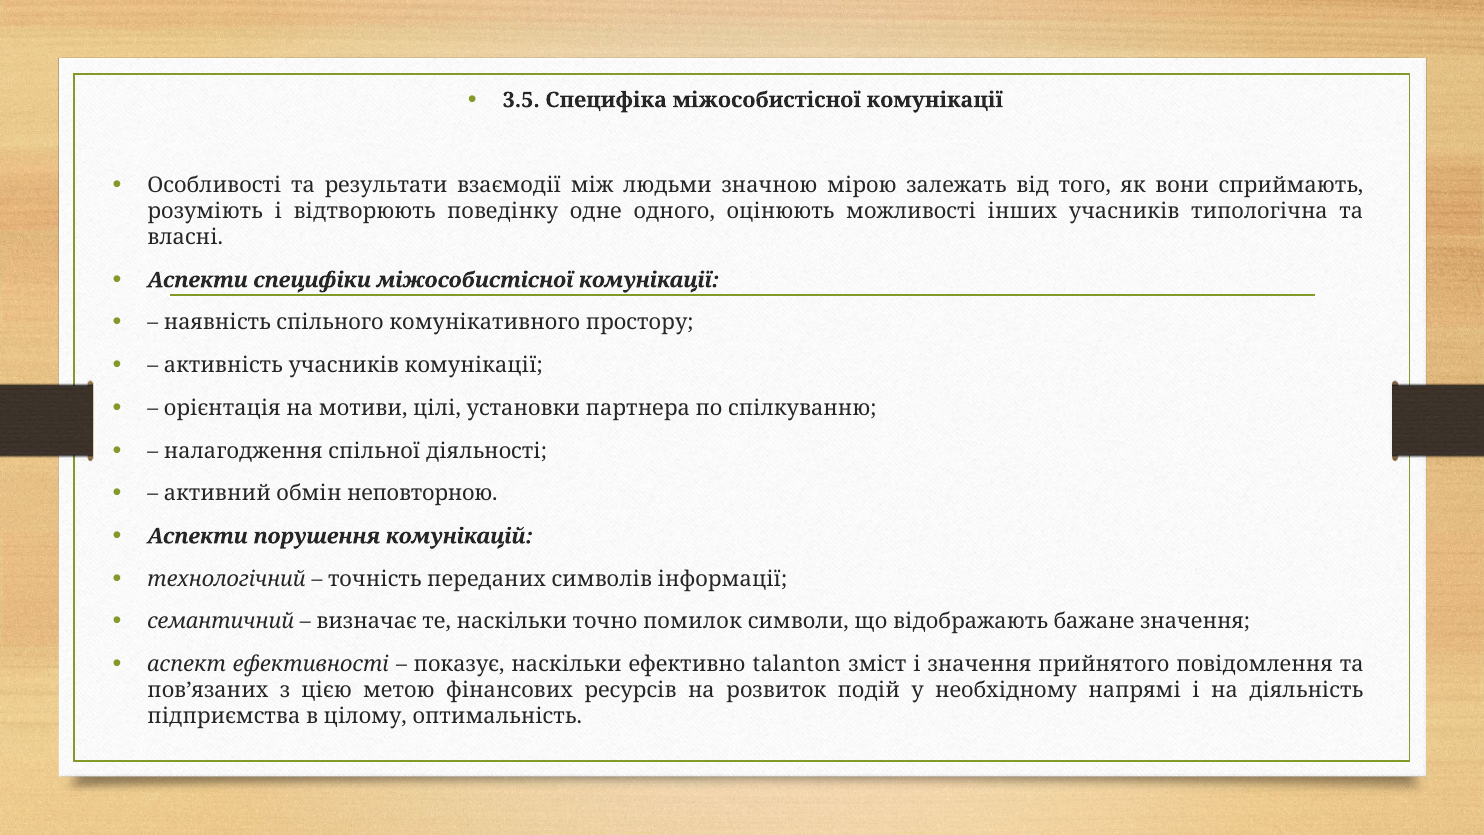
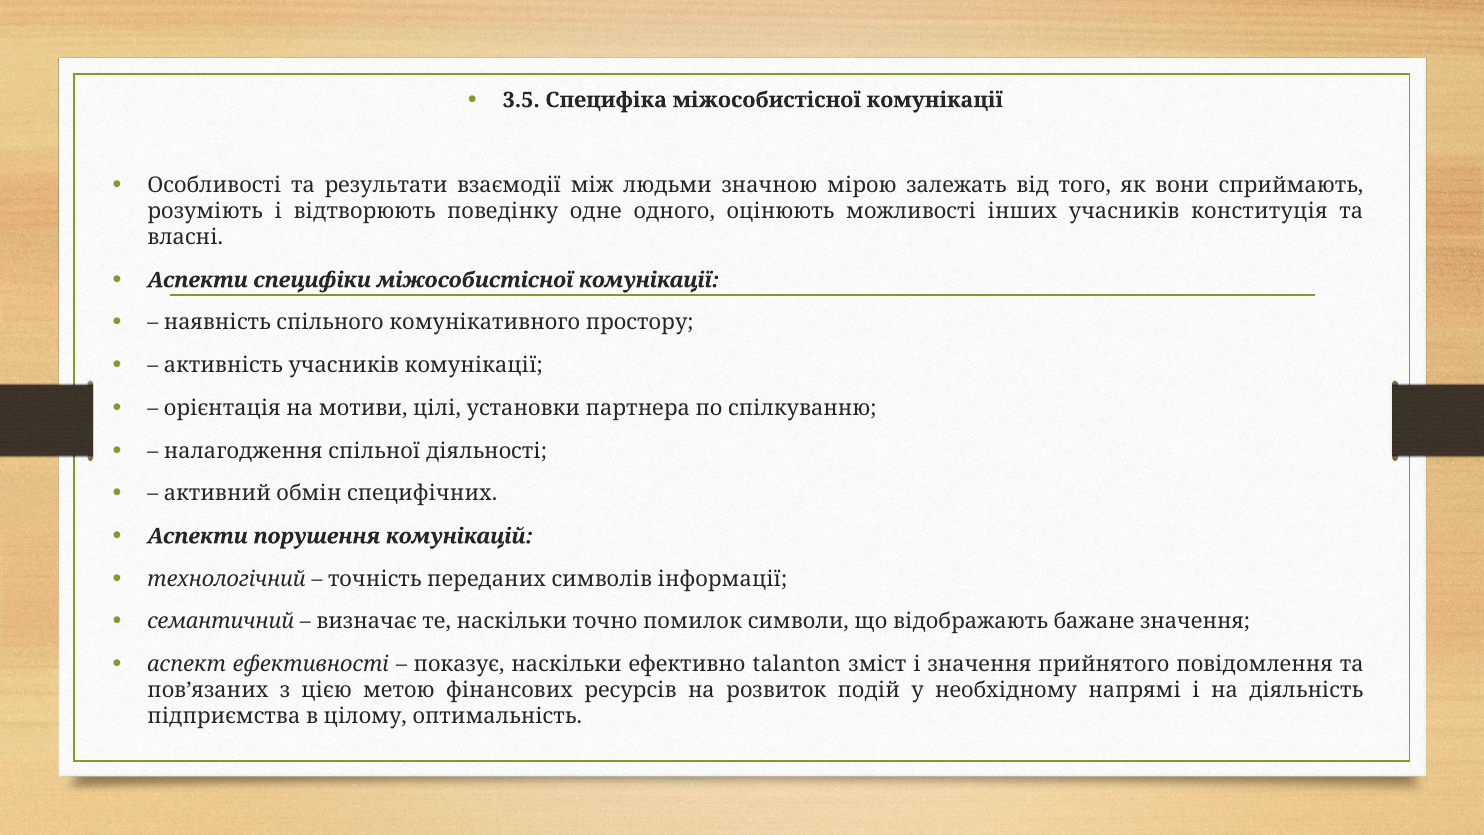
типологічна: типологічна -> конституція (1259, 211)
неповторною: неповторною -> специфічних (422, 493)
